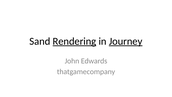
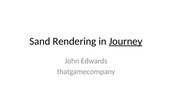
Rendering underline: present -> none (74, 41)
